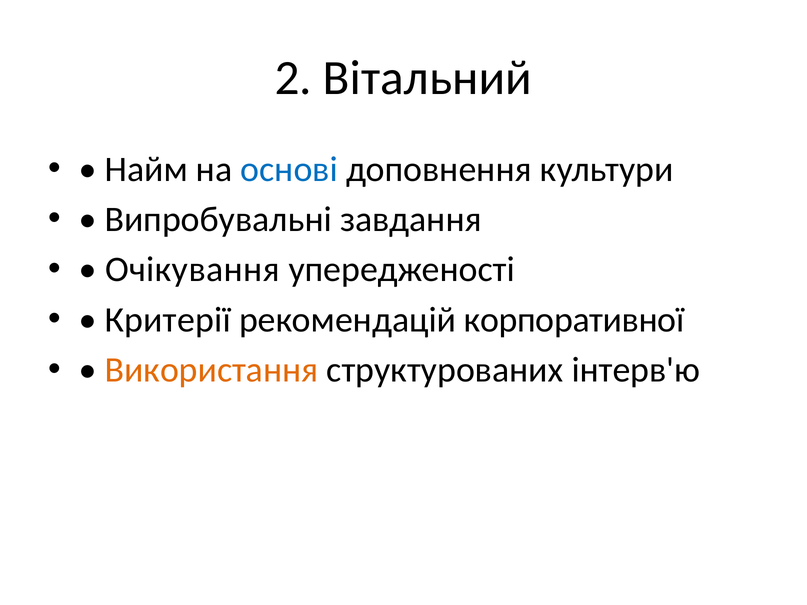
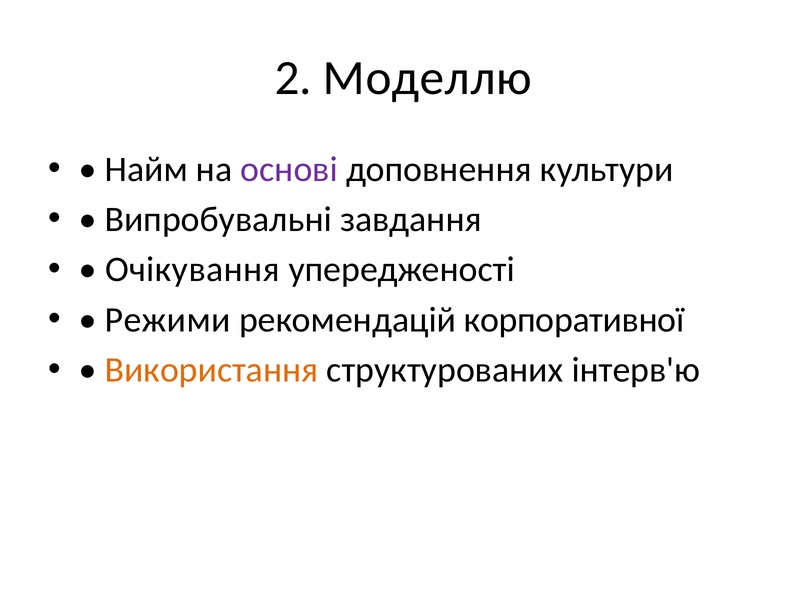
Вітальний: Вітальний -> Моделлю (427, 78)
основі colour: blue -> purple (289, 169)
Критерії: Критерії -> Режими (168, 320)
